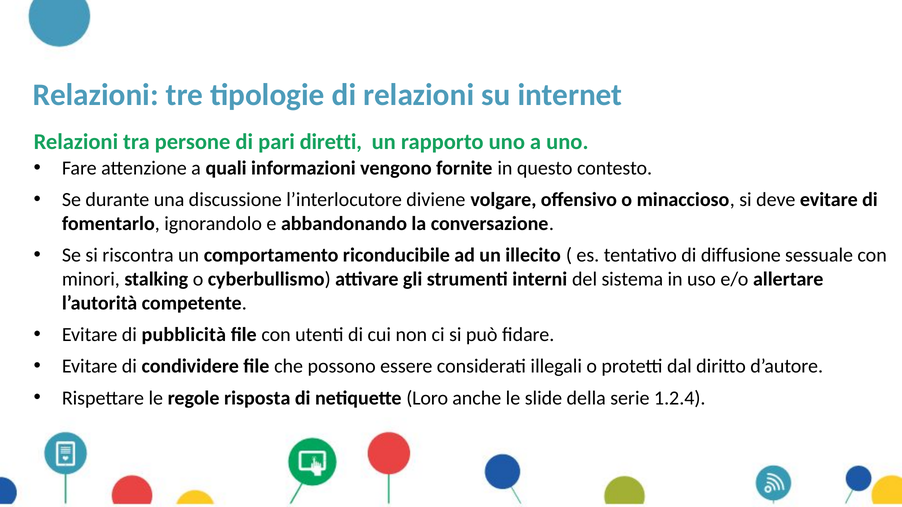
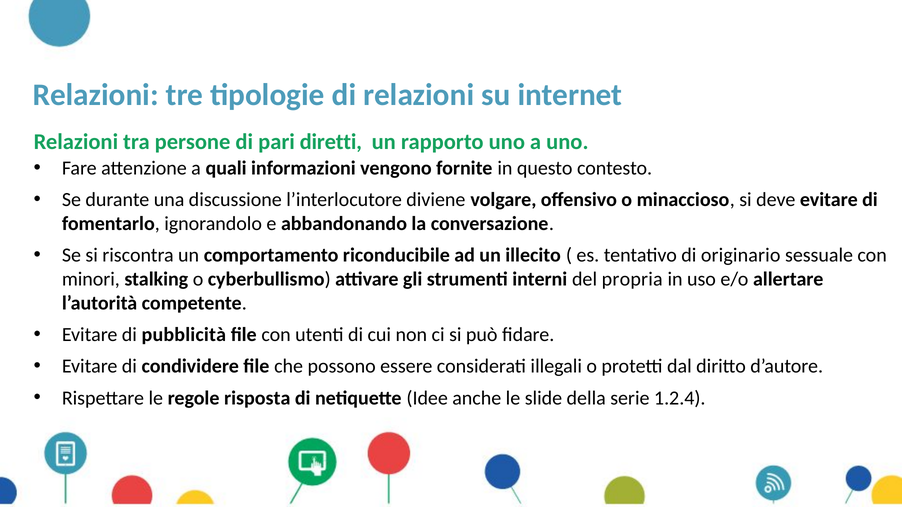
diffusione: diffusione -> originario (741, 255)
sistema: sistema -> propria (632, 279)
Loro: Loro -> Idee (427, 398)
